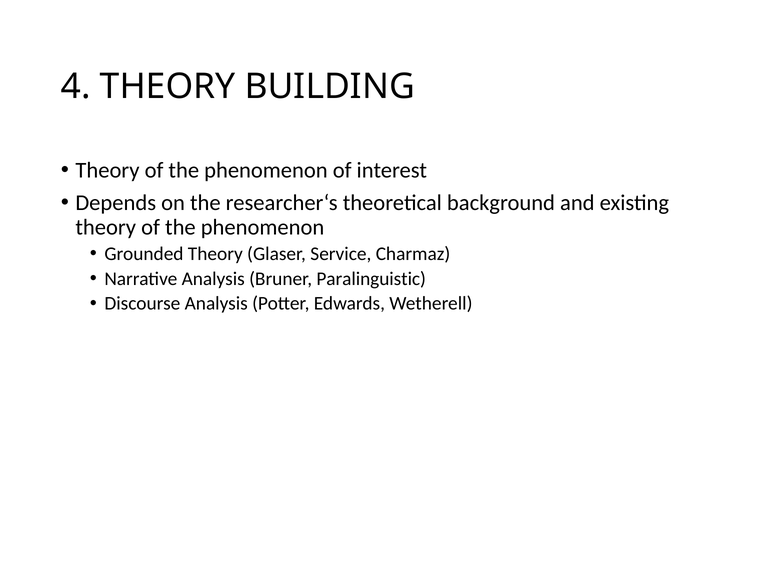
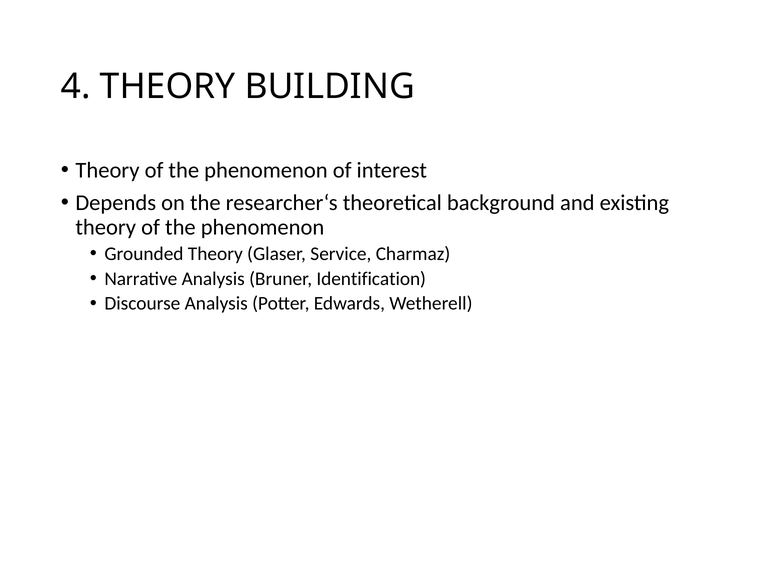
Paralinguistic: Paralinguistic -> Identification (371, 279)
